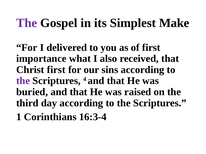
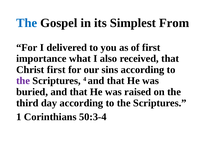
The colour: purple -> blue (27, 23)
Make: Make -> From (174, 23)
16:3-4: 16:3-4 -> 50:3-4 (93, 117)
